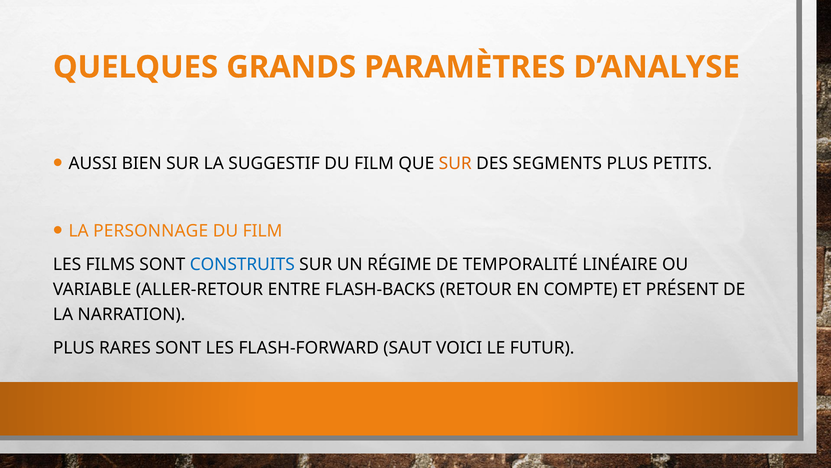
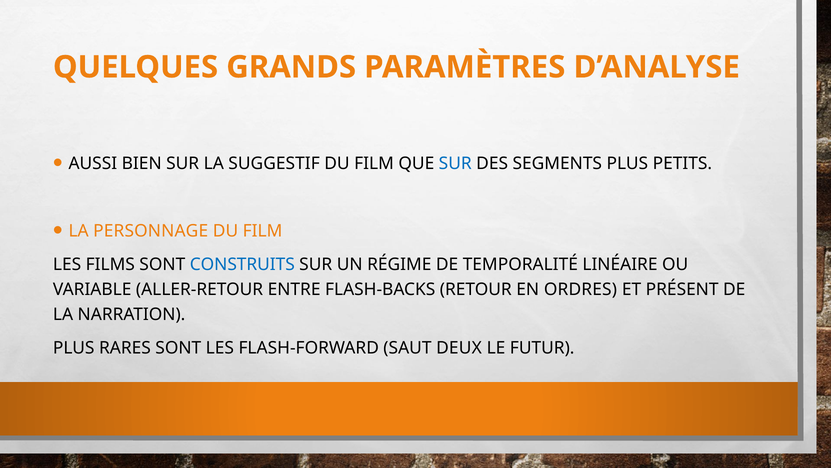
SUR colour: orange -> blue (455, 163)
COMPTE: COMPTE -> ORDRES (580, 289)
VOICI: VOICI -> DEUX (459, 348)
